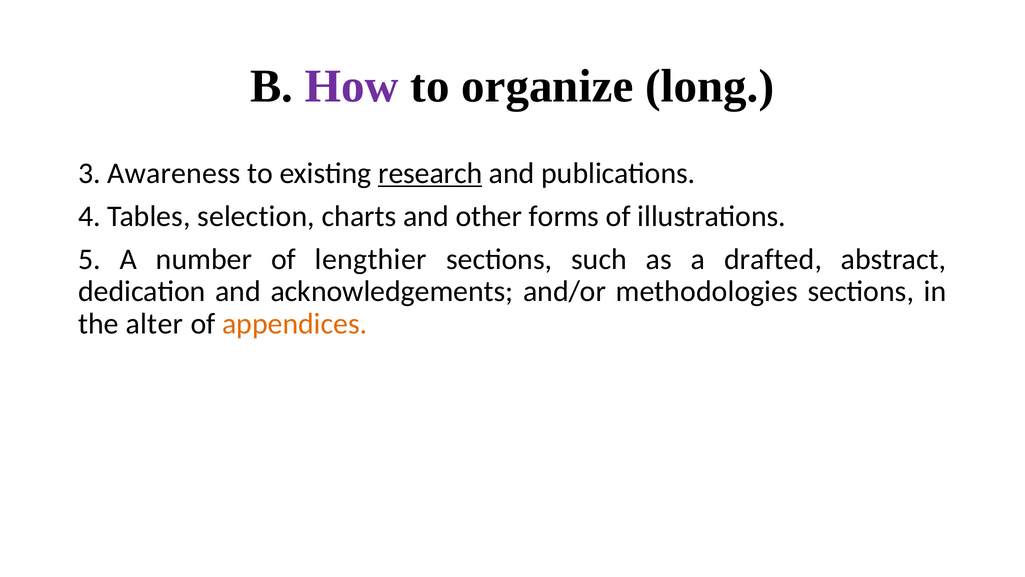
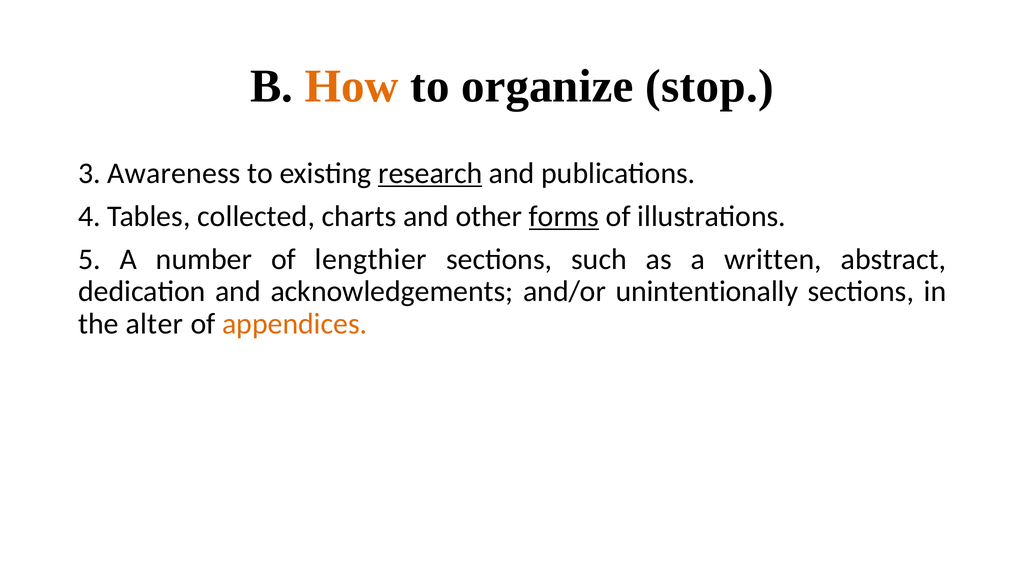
How colour: purple -> orange (352, 86)
long: long -> stop (709, 86)
selection: selection -> collected (256, 216)
forms underline: none -> present (564, 216)
drafted: drafted -> written (773, 259)
methodologies: methodologies -> unintentionally (707, 291)
